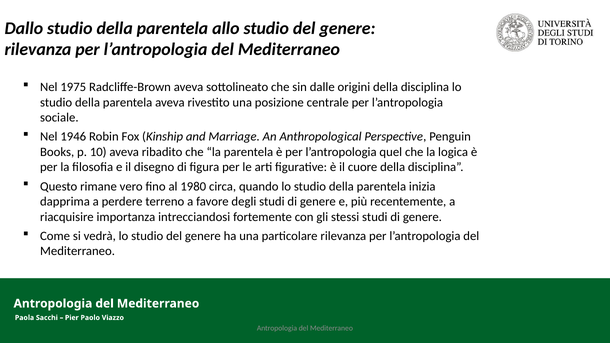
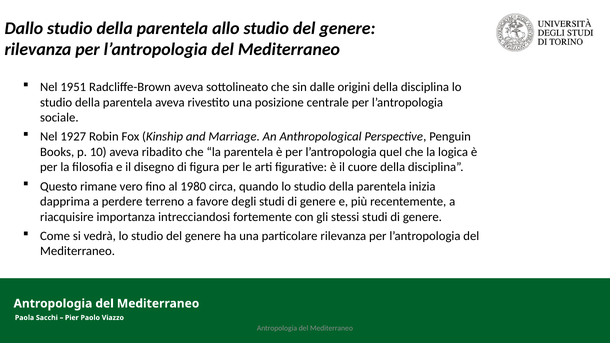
1975: 1975 -> 1951 (73, 87)
1946: 1946 -> 1927 (73, 137)
